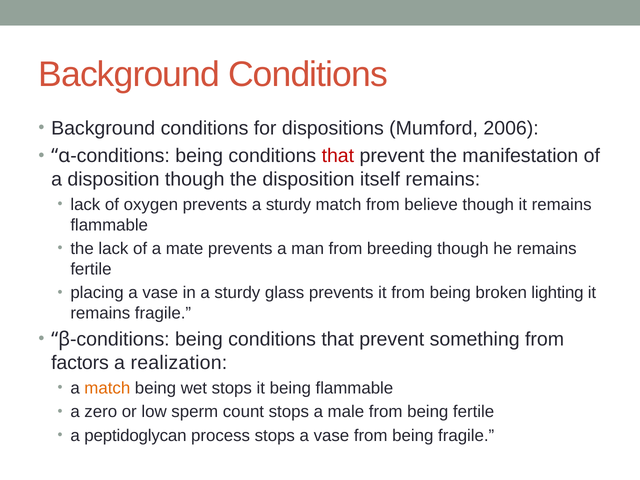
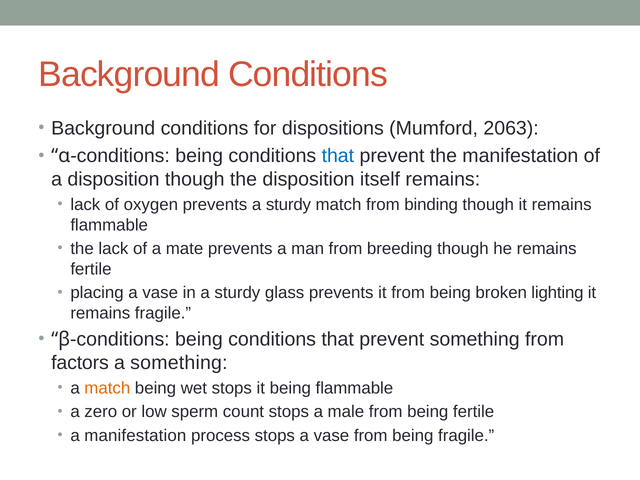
2006: 2006 -> 2063 (511, 128)
that colour: red -> blue (338, 156)
believe: believe -> binding (431, 205)
a realization: realization -> something (179, 363)
a peptidoglycan: peptidoglycan -> manifestation (135, 436)
